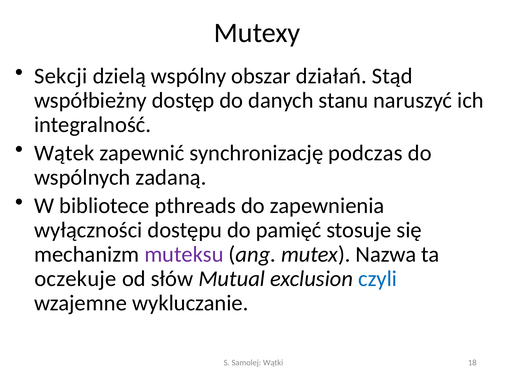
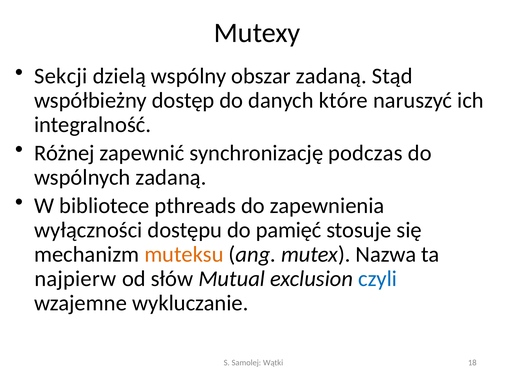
obszar działań: działań -> zadaną (331, 76)
stanu: stanu -> które (343, 100)
Wątek: Wątek -> Różnej (64, 153)
muteksu colour: purple -> orange (184, 255)
oczekuje: oczekuje -> najpierw (75, 279)
